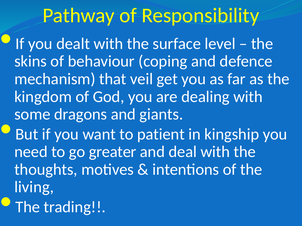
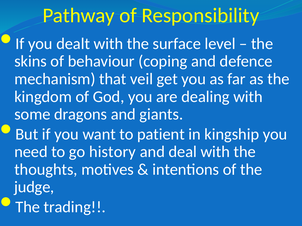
greater: greater -> history (112, 152)
living: living -> judge (34, 187)
